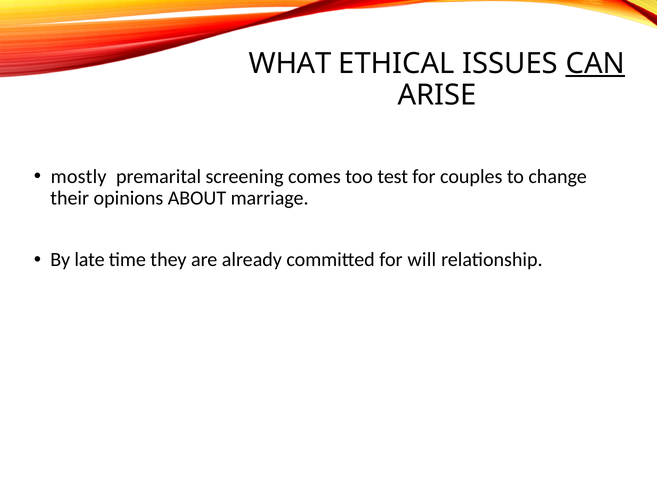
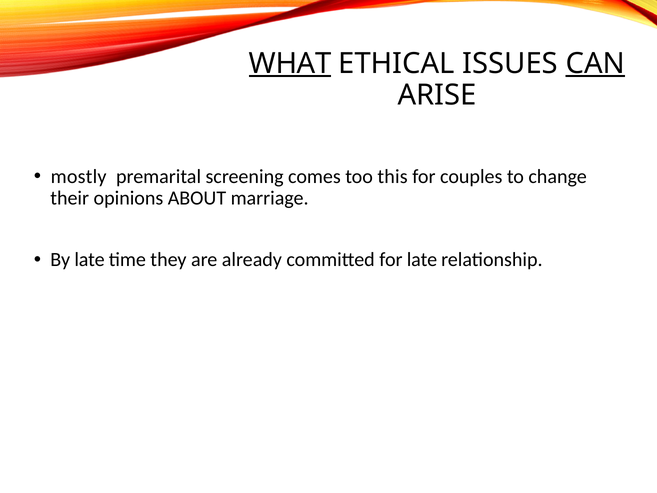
WHAT underline: none -> present (290, 63)
test: test -> this (393, 177)
for will: will -> late (422, 260)
